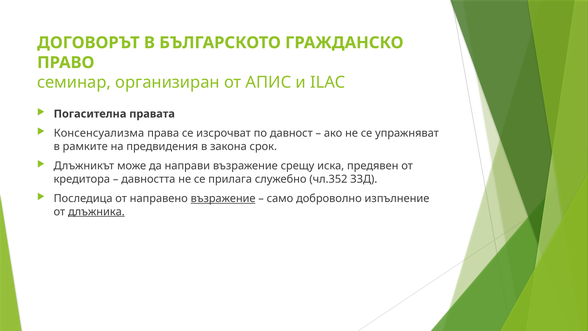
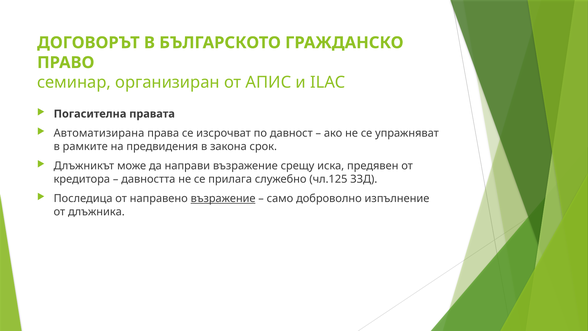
Консенсуализма: Консенсуализма -> Автоматизирана (99, 133)
чл.352: чл.352 -> чл.125 (328, 179)
длъжника underline: present -> none (96, 212)
